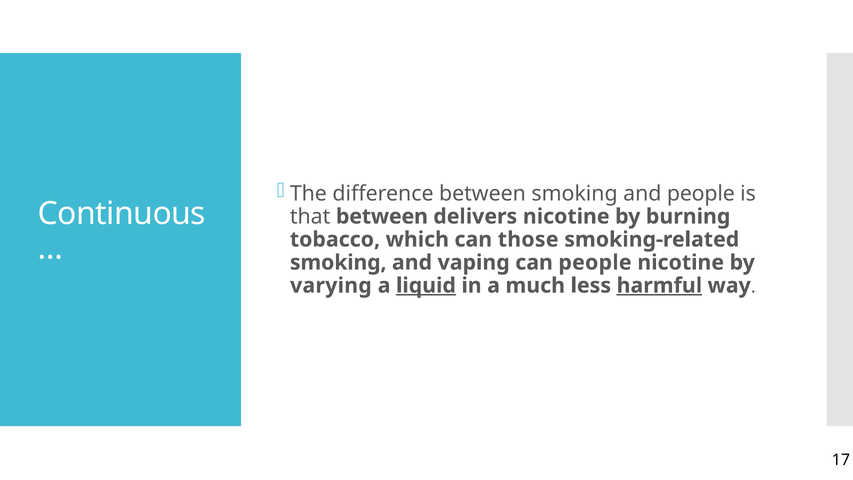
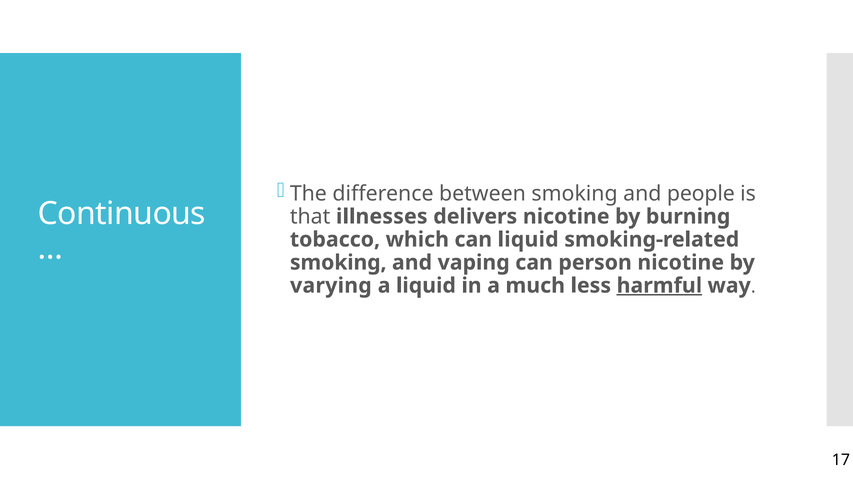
that between: between -> illnesses (382, 216)
can those: those -> liquid (528, 239)
can people: people -> person (595, 262)
liquid underline: present -> none (426, 285)
